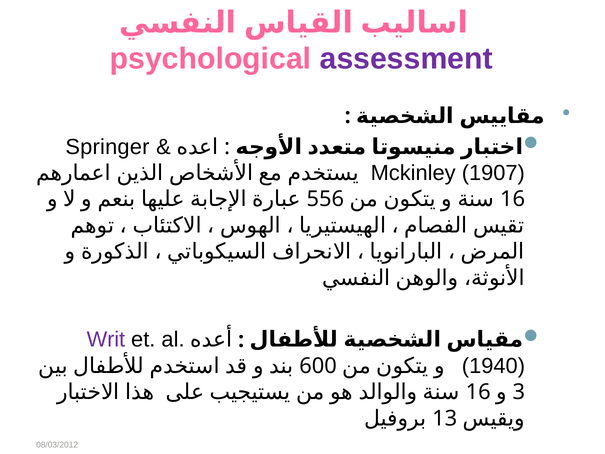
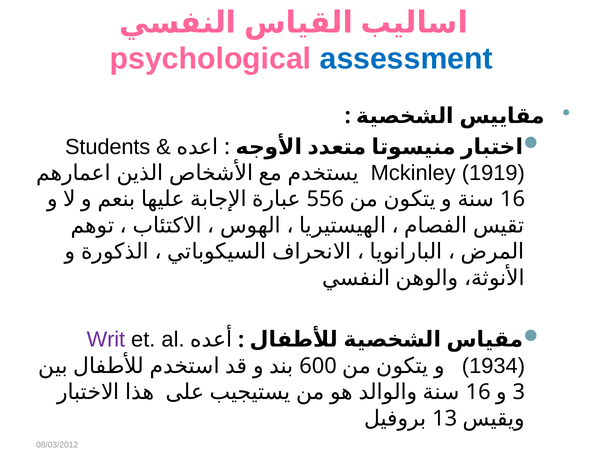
assessment colour: purple -> blue (406, 59)
Springer: Springer -> Students (108, 147)
1907: 1907 -> 1919 (493, 173)
1940: 1940 -> 1934 (493, 366)
